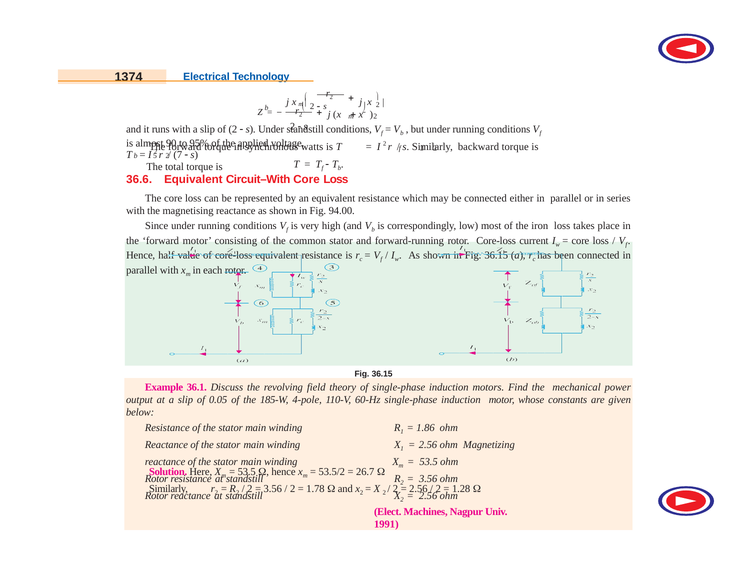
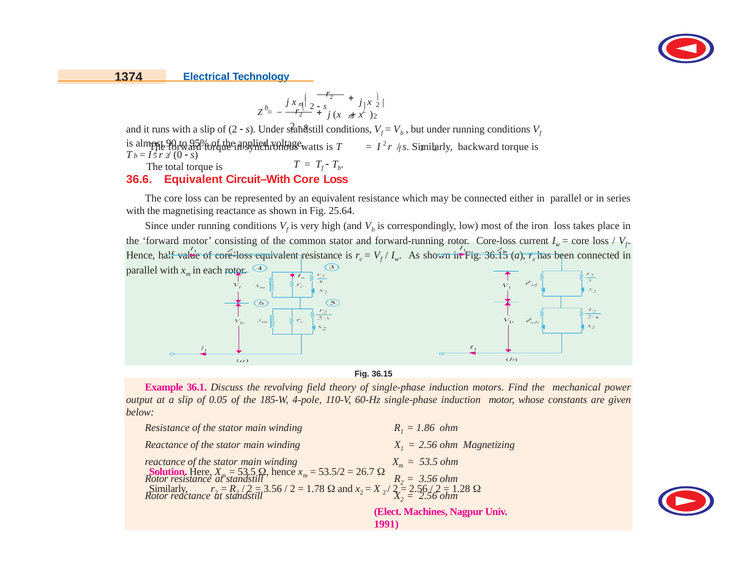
7: 7 -> 0 (178, 155)
94.00: 94.00 -> 25.64 (342, 211)
